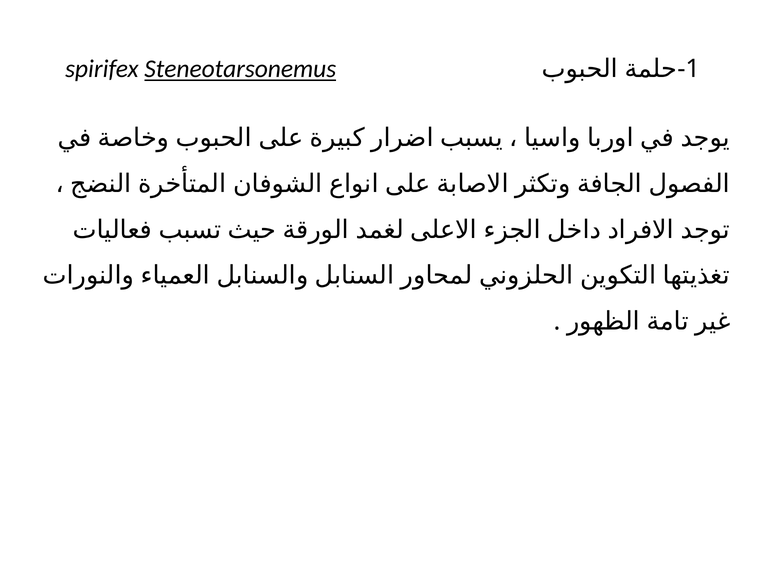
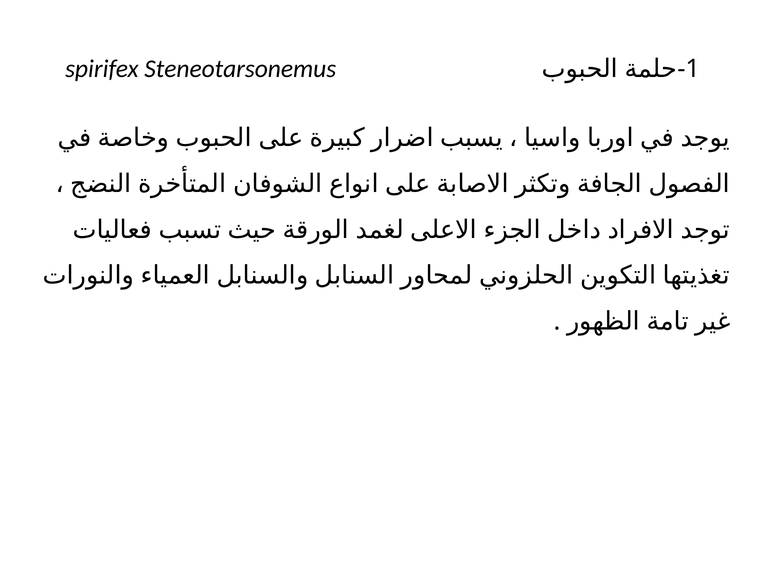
Steneotarsonemus underline: present -> none (240, 69)
